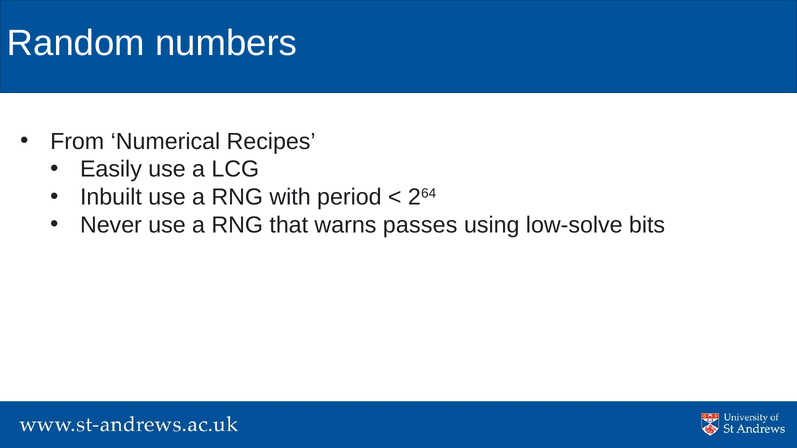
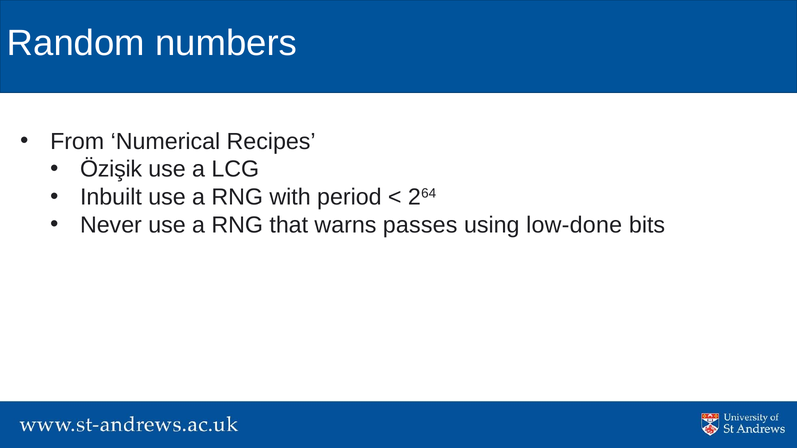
Easily: Easily -> Özişik (111, 169)
low-solve: low-solve -> low-done (574, 225)
